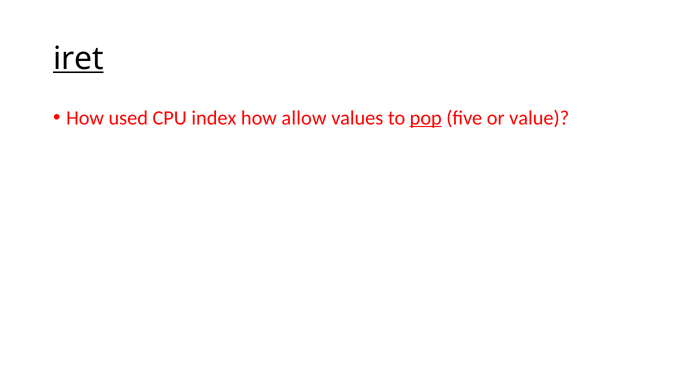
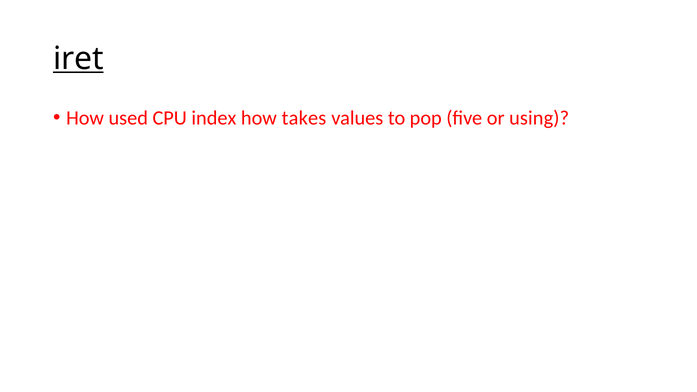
allow: allow -> takes (304, 118)
pop underline: present -> none (426, 118)
value: value -> using (539, 118)
